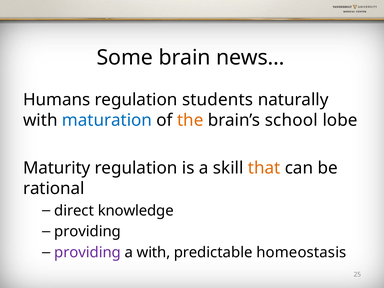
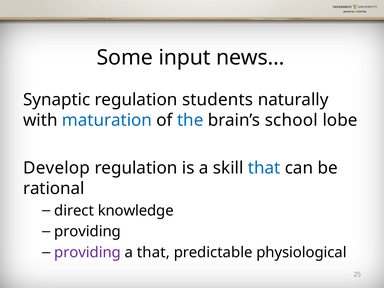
brain: brain -> input (185, 57)
Humans: Humans -> Synaptic (57, 100)
the colour: orange -> blue (190, 120)
Maturity: Maturity -> Develop (57, 168)
that colour: orange -> blue (264, 168)
a with: with -> that (153, 252)
homeostasis: homeostasis -> physiological (301, 252)
